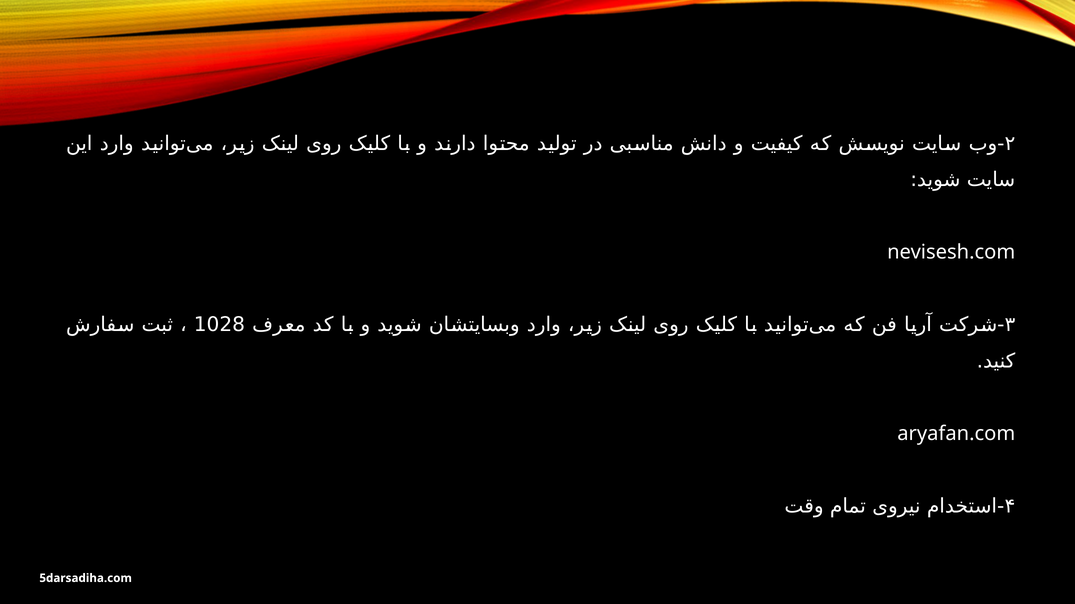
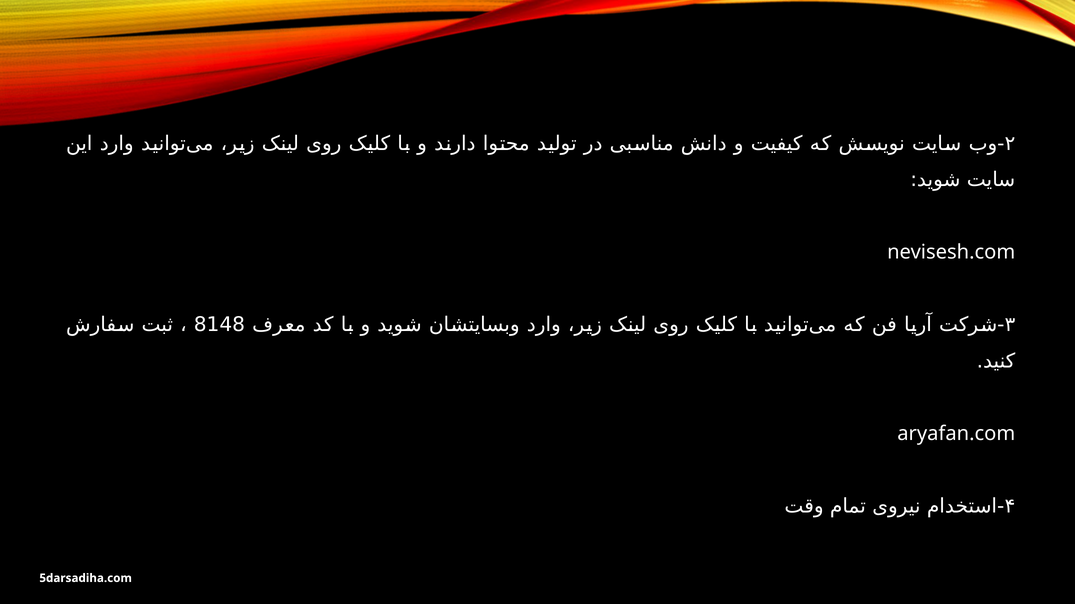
1028: 1028 -> 8148 (219, 325)
